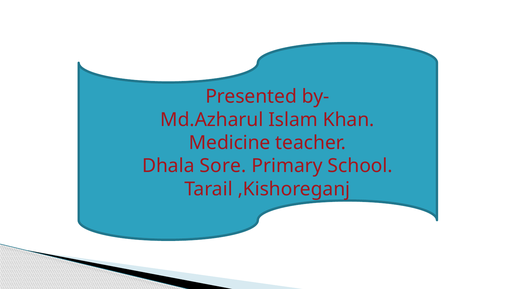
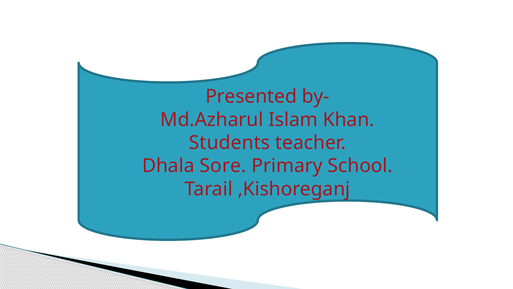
Medicine: Medicine -> Students (230, 143)
